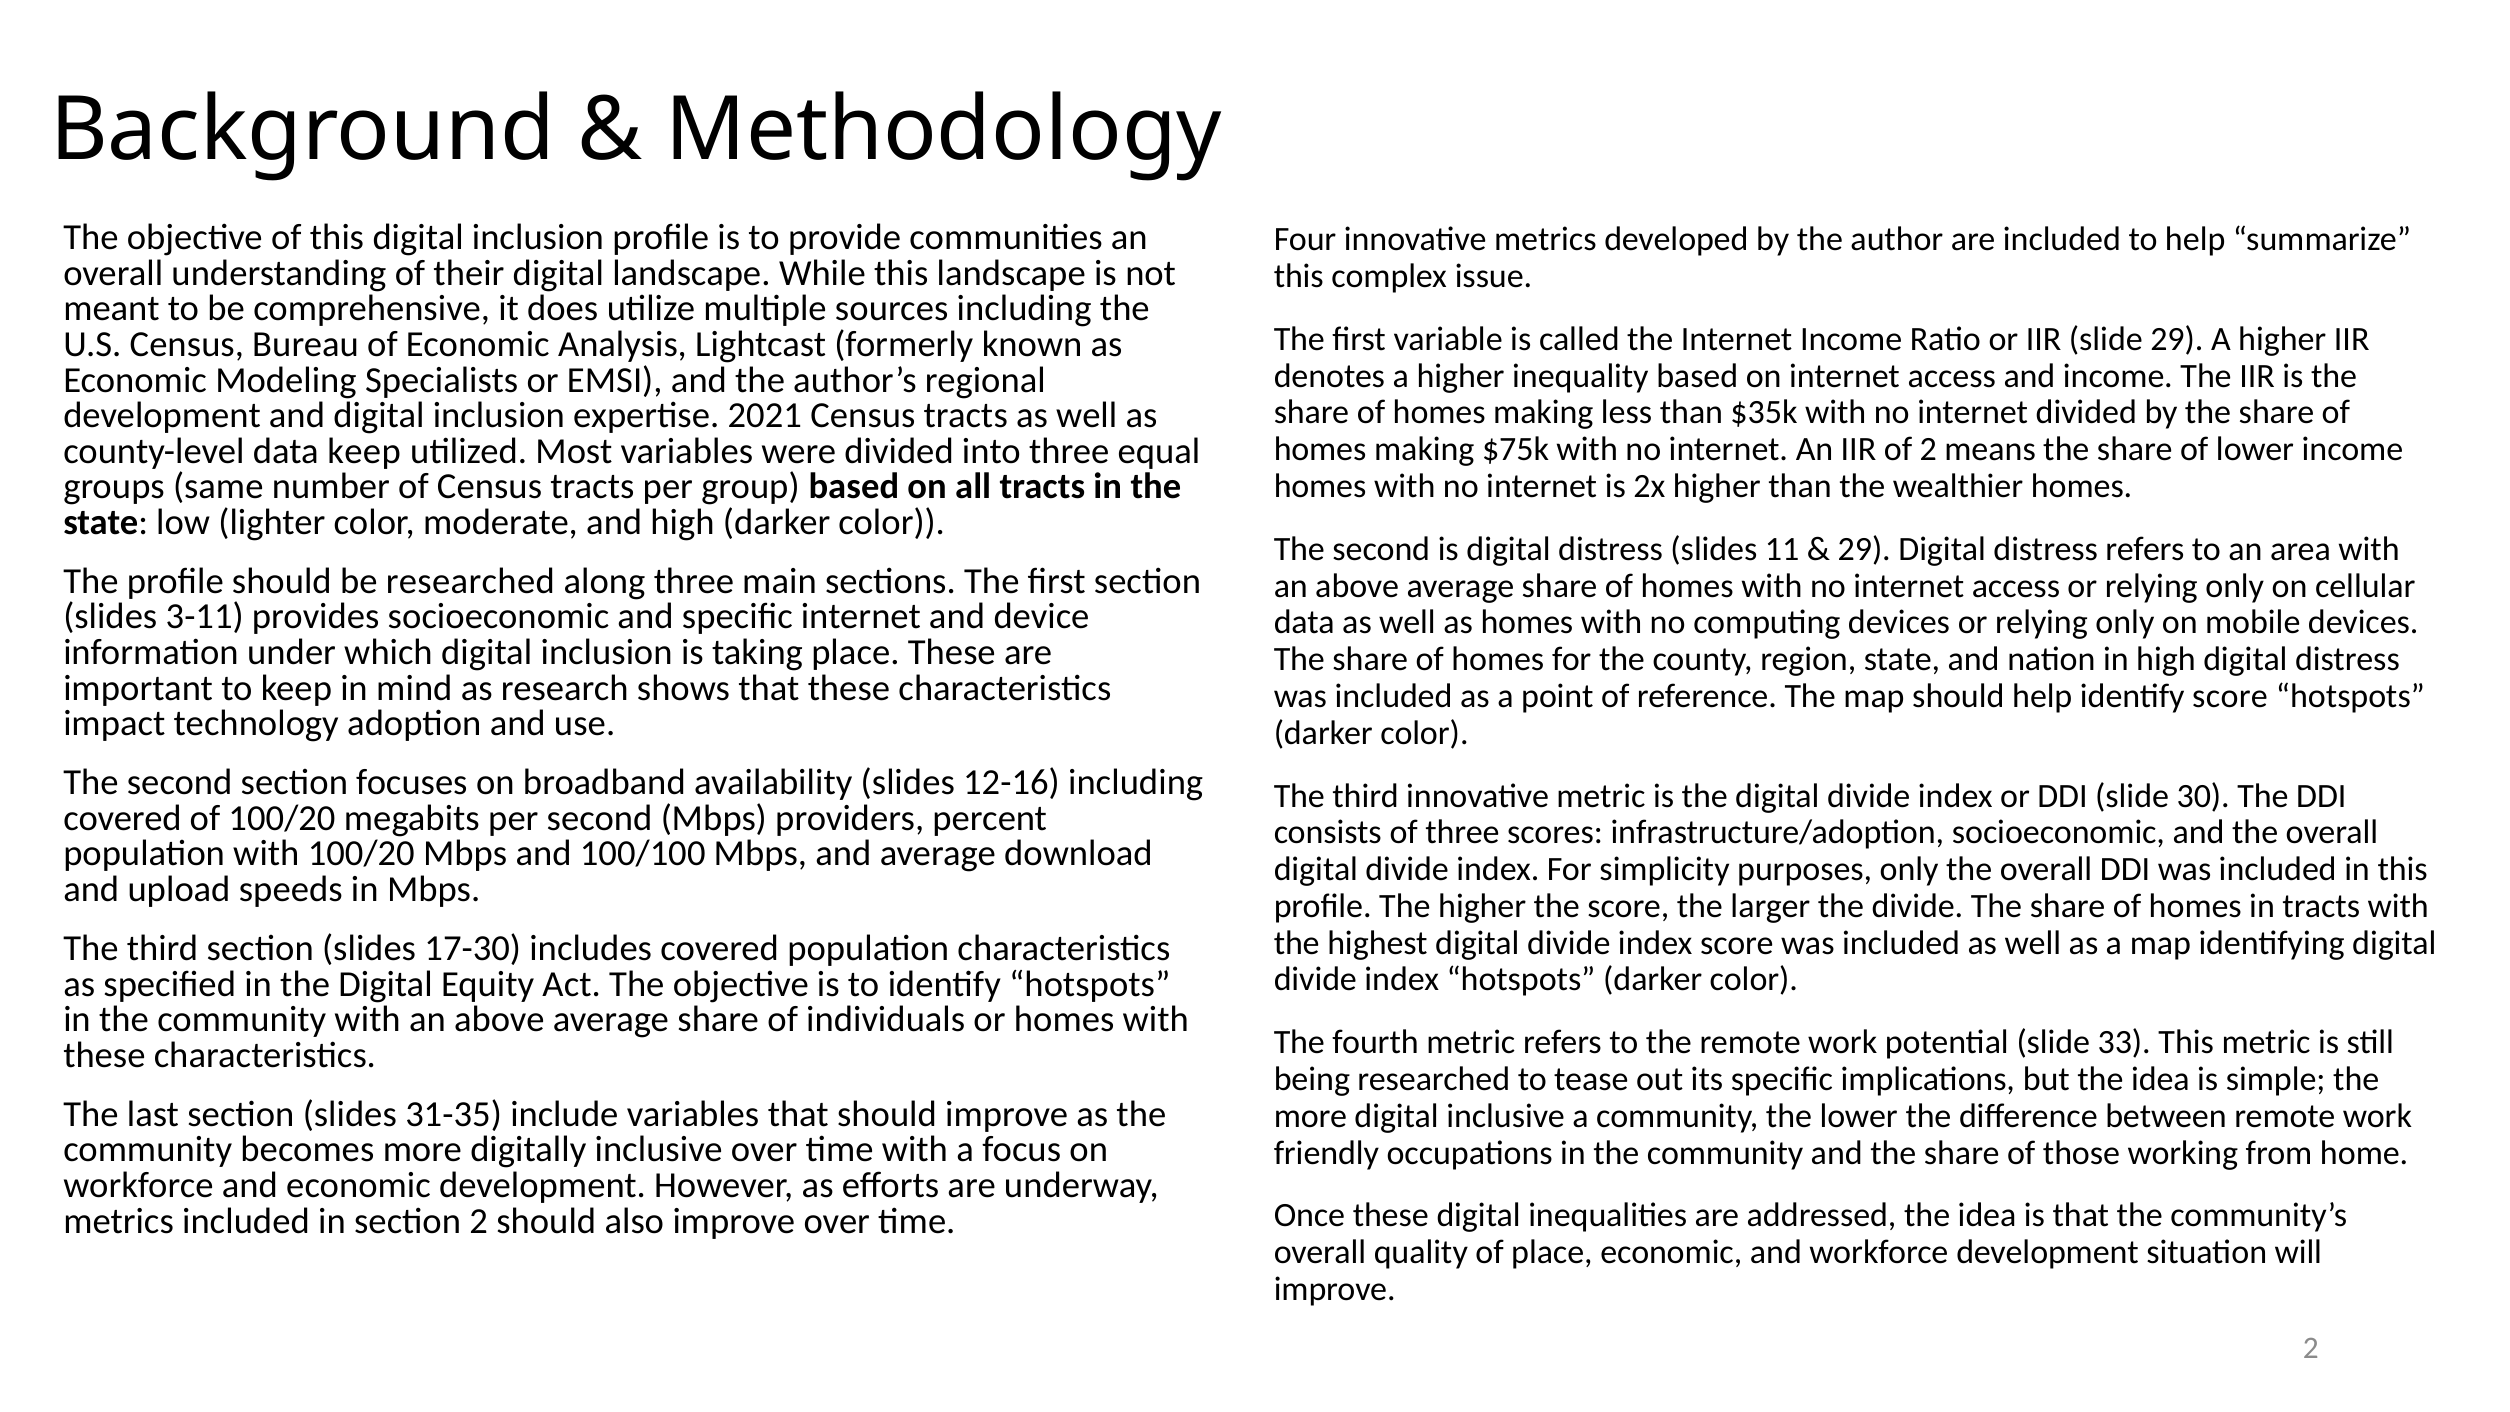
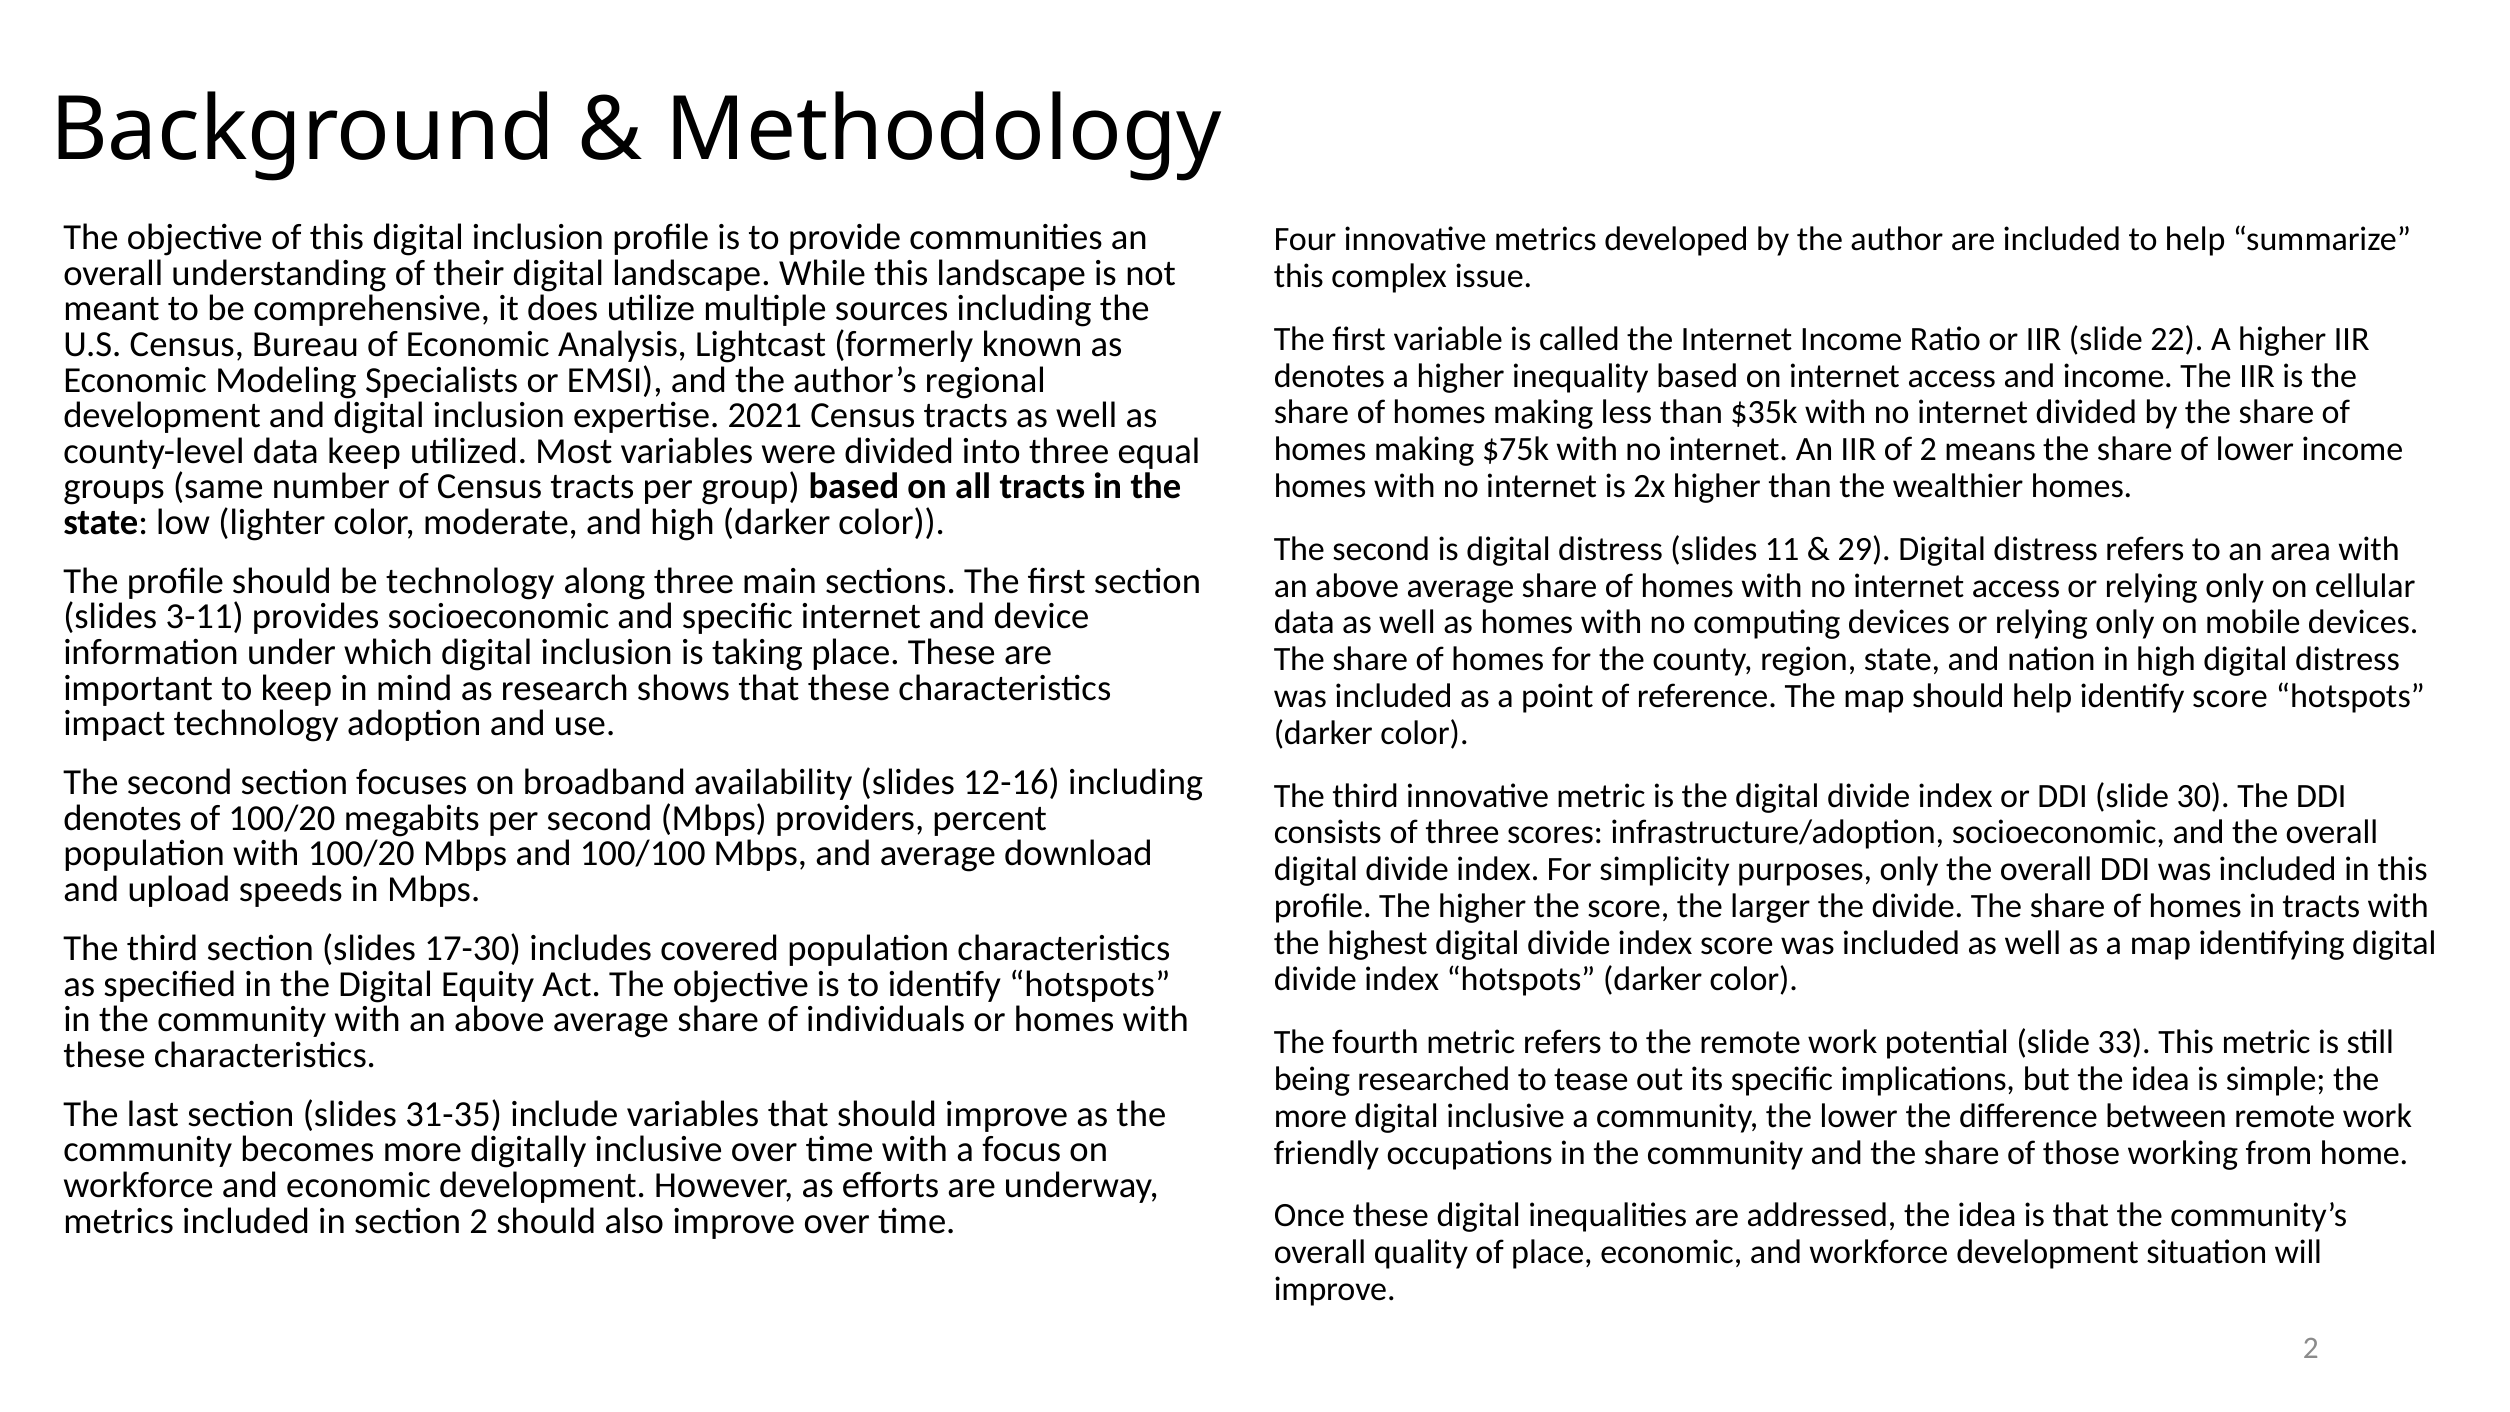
slide 29: 29 -> 22 (2177, 339)
be researched: researched -> technology (470, 581)
covered: covered -> denotes (122, 818)
